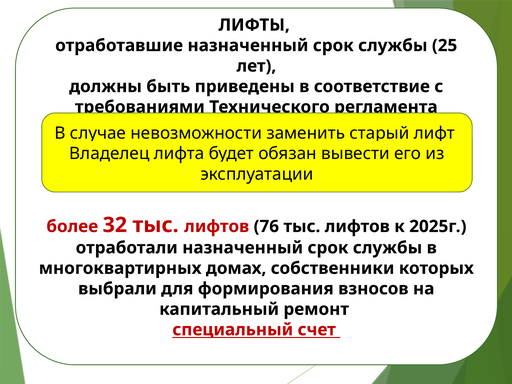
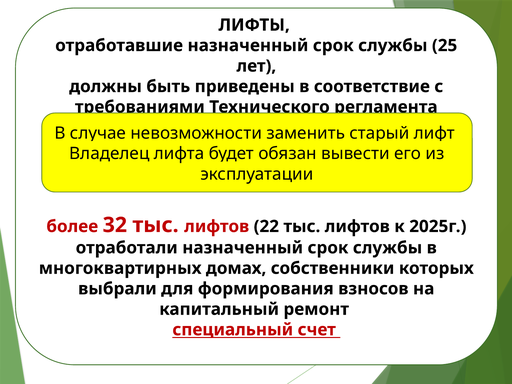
76: 76 -> 22 (266, 226)
